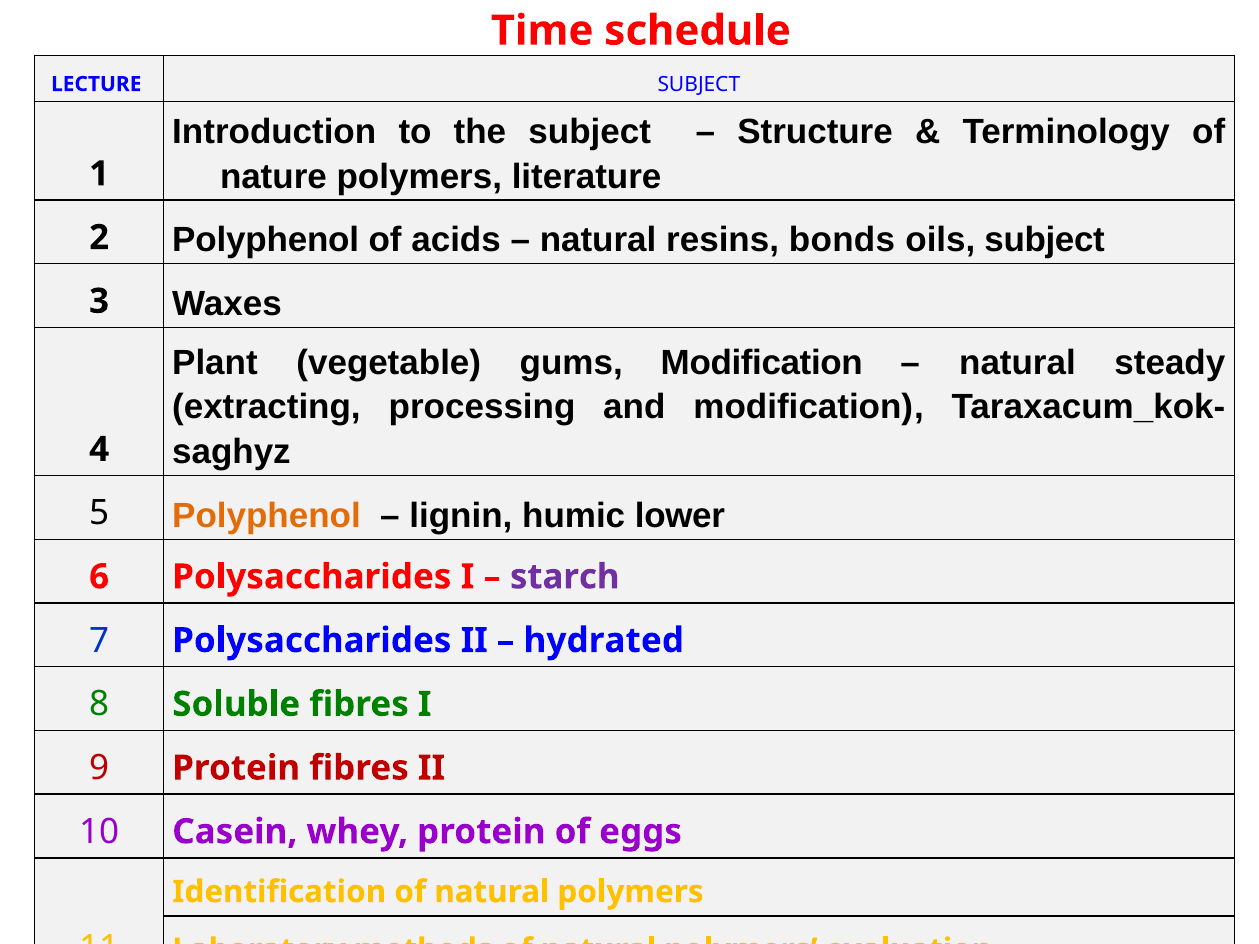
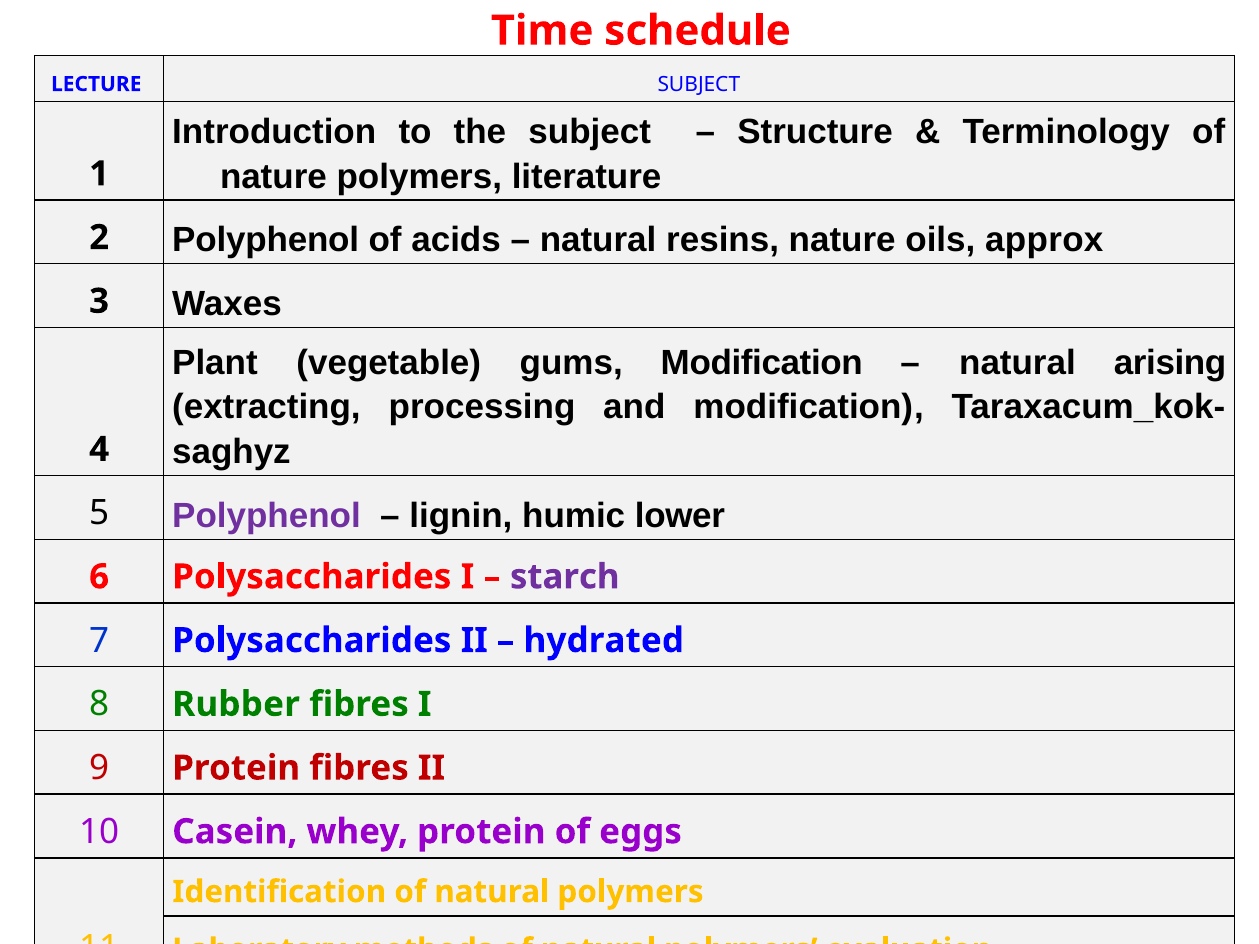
resins bonds: bonds -> nature (842, 240)
oils subject: subject -> approx (1044, 240)
steady: steady -> arising (1170, 363)
Polyphenol colour: orange -> purple (266, 516)
Soluble: Soluble -> Rubber (236, 704)
